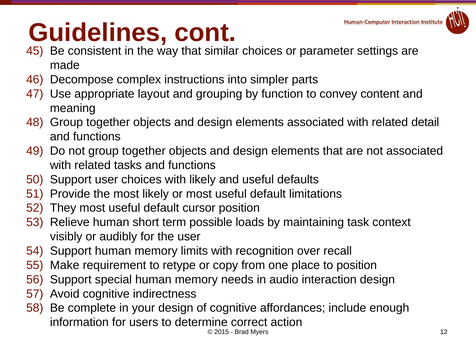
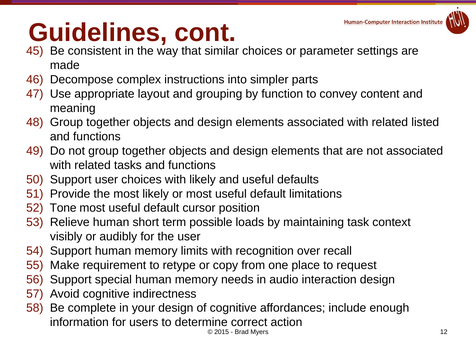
detail: detail -> listed (425, 122)
They: They -> Tone (63, 208)
to position: position -> request (357, 265)
